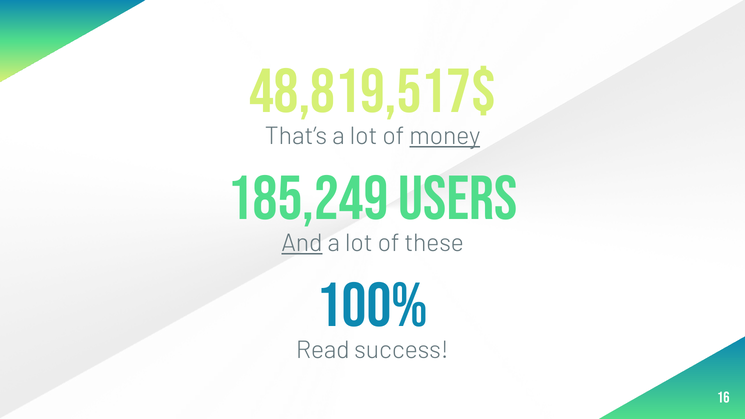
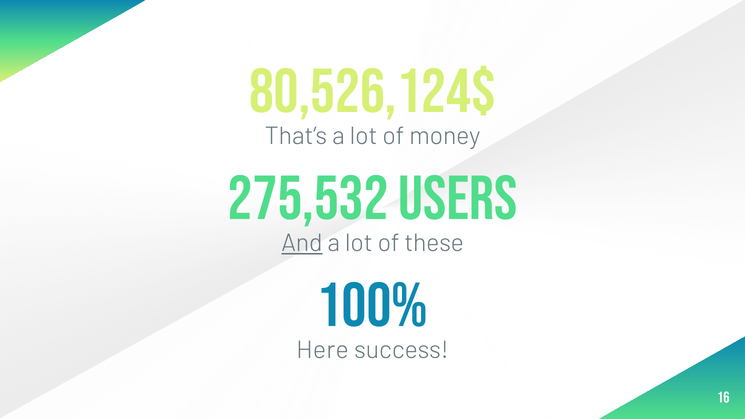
48,819,517$: 48,819,517$ -> 80,526,124$ (373, 92)
money underline: present -> none (445, 136)
185,249: 185,249 -> 275,532 (308, 199)
Read: Read -> Here (323, 350)
